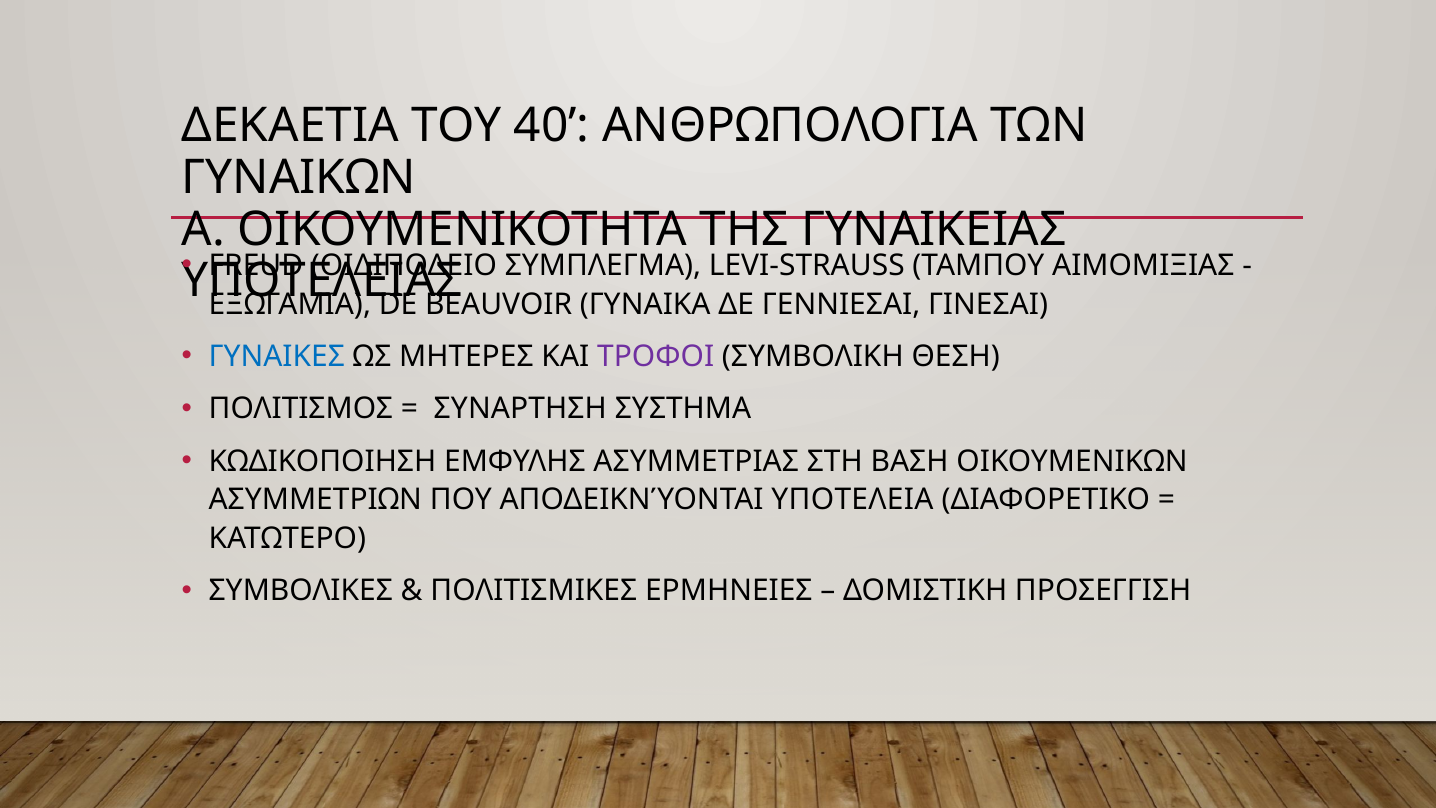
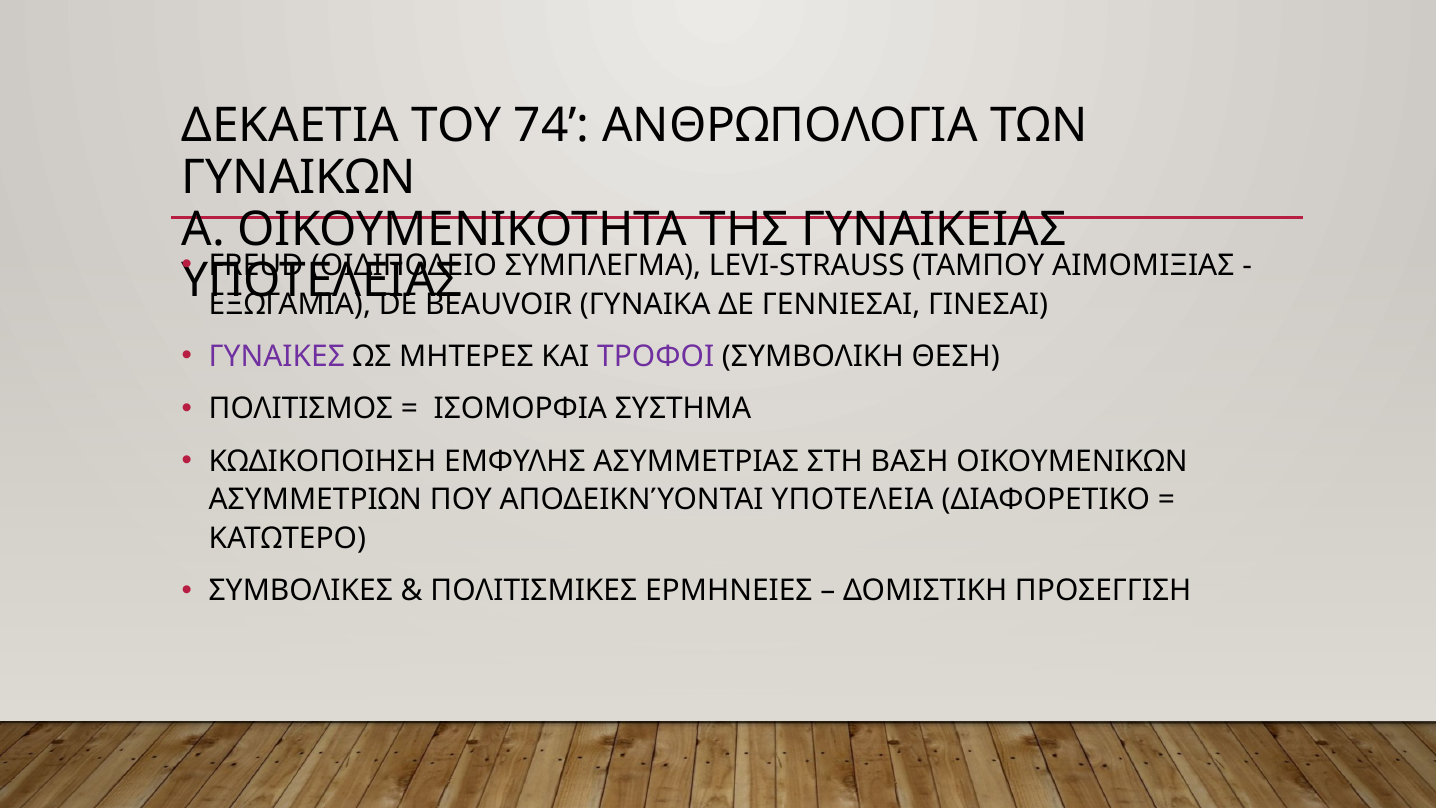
40: 40 -> 74 (552, 126)
ΓΥΝΑΙΚΕΣ colour: blue -> purple (277, 357)
ΣΥΝΑΡΤΗΣΗ: ΣΥΝΑΡΤΗΣΗ -> ΙΣΟΜΟΡΦΙΑ (520, 409)
